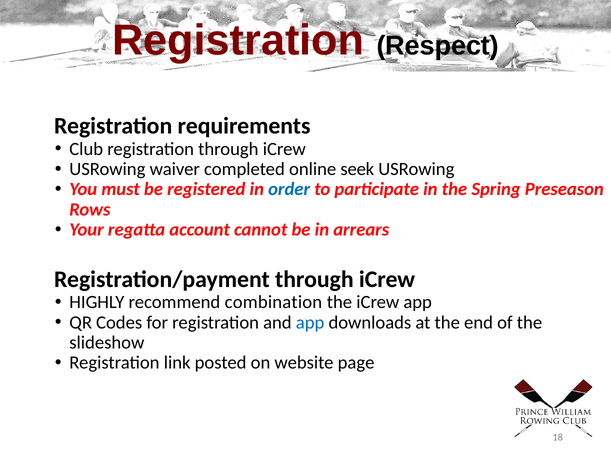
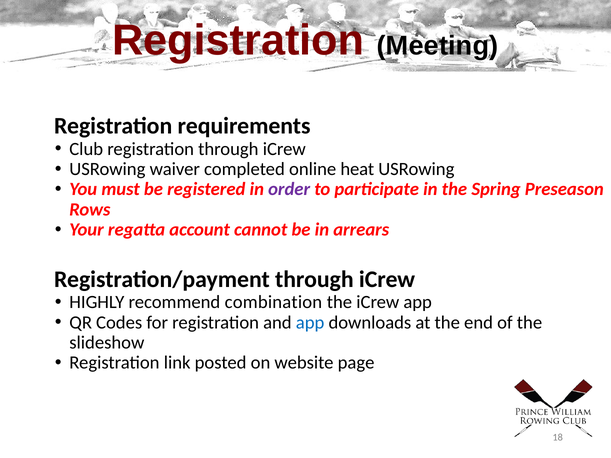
Respect: Respect -> Meeting (438, 46)
seek: seek -> heat (357, 169)
order colour: blue -> purple (289, 189)
